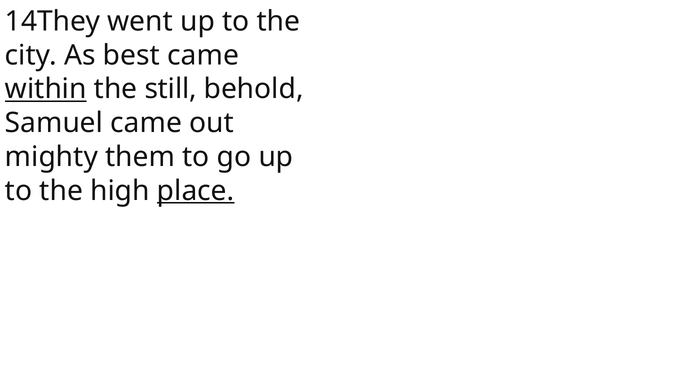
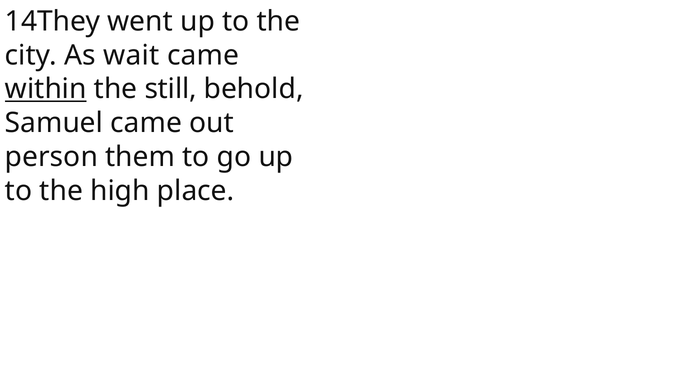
best: best -> wait (131, 55)
mighty: mighty -> person (51, 157)
place underline: present -> none (196, 191)
